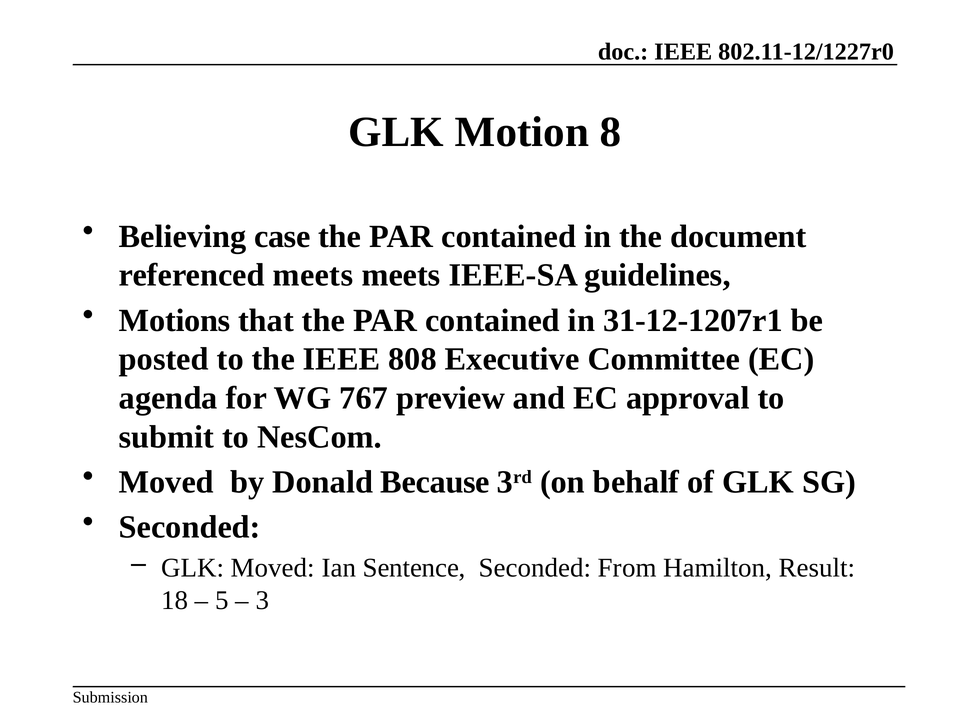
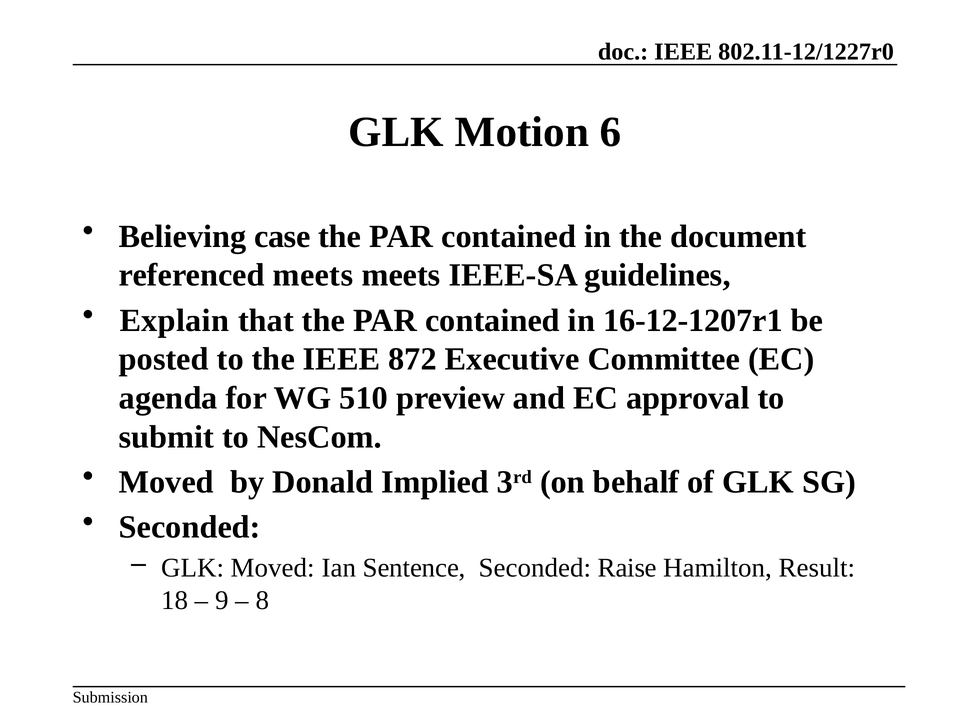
8: 8 -> 6 (611, 132)
Motions: Motions -> Explain (174, 321)
31-12-1207r1: 31-12-1207r1 -> 16-12-1207r1 (693, 321)
808: 808 -> 872 (412, 360)
767: 767 -> 510 (364, 398)
Because: Because -> Implied (435, 482)
From: From -> Raise (627, 568)
5: 5 -> 9 (222, 601)
3: 3 -> 8 (262, 601)
